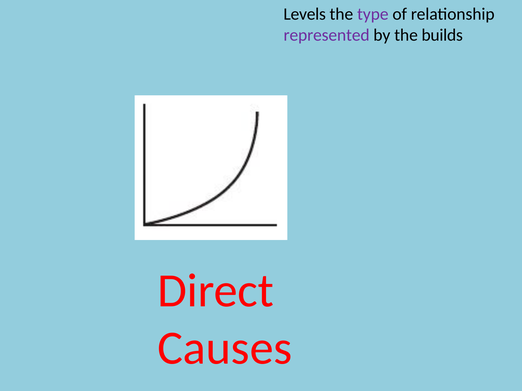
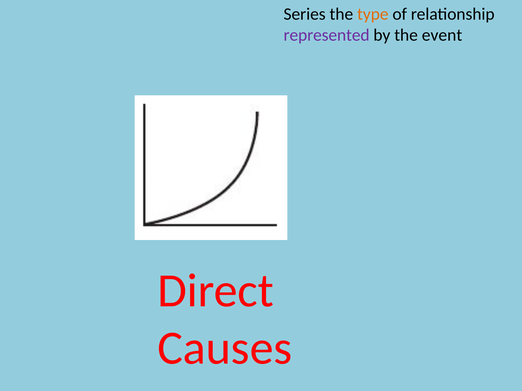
Levels: Levels -> Series (305, 14)
type colour: purple -> orange (373, 14)
builds: builds -> event (442, 35)
